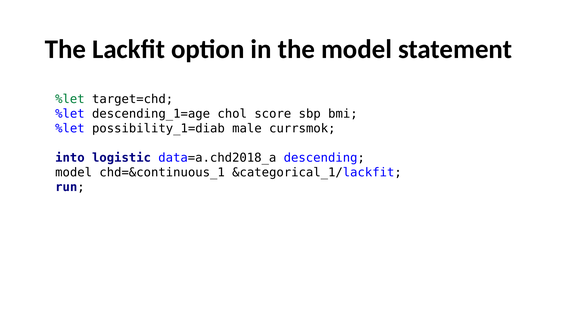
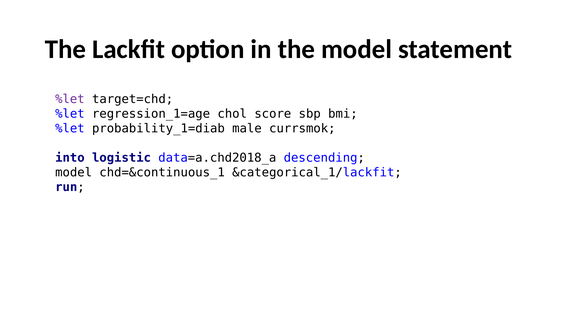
%let colour: green -> purple (70, 99)
descending_1=age: descending_1=age -> regression_1=age (151, 114)
possibility_1=diab: possibility_1=diab -> probability_1=diab (158, 129)
